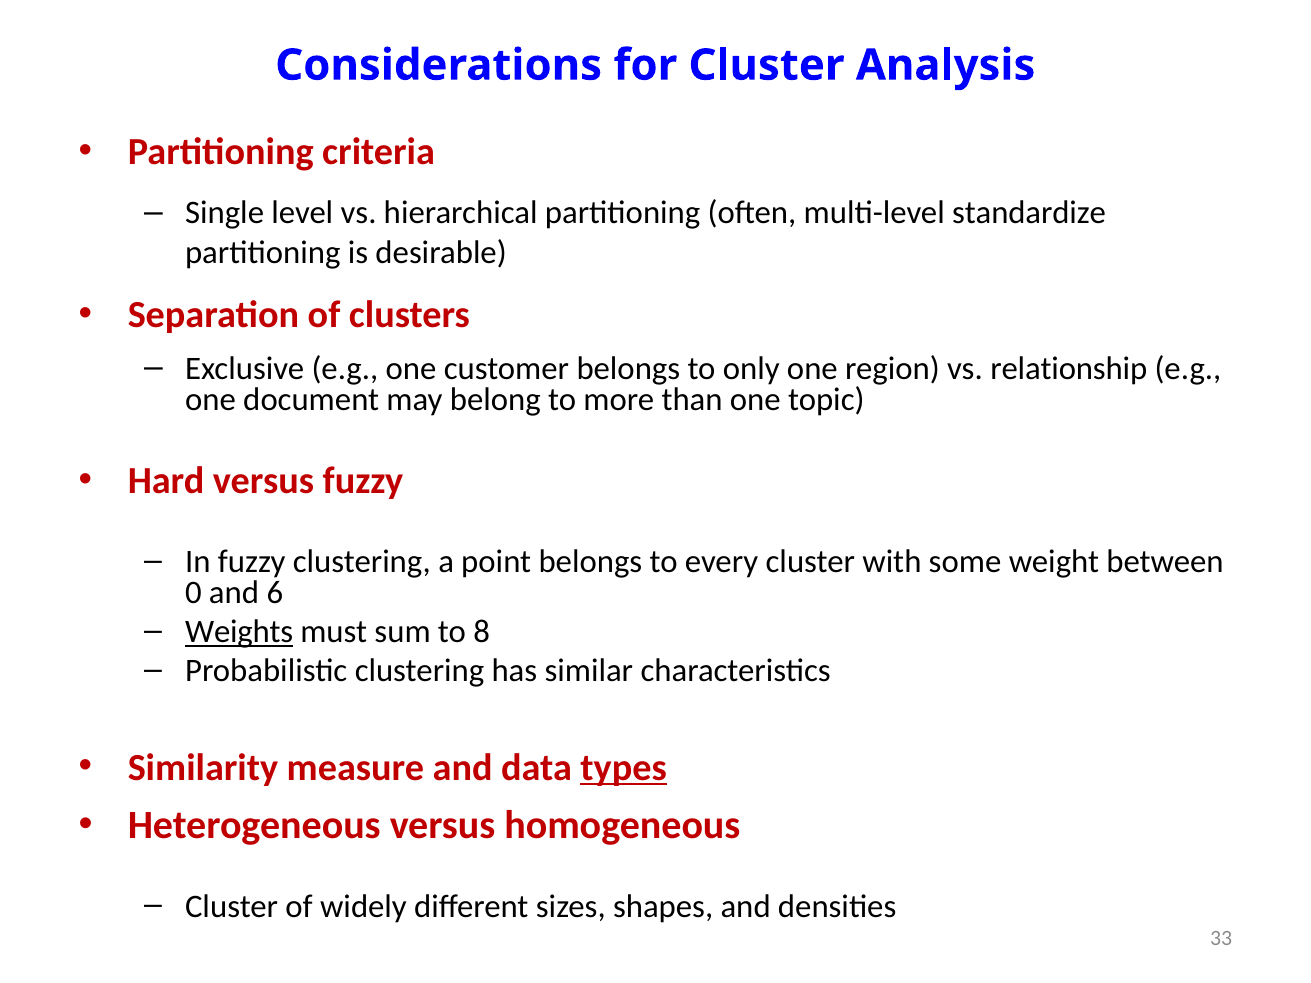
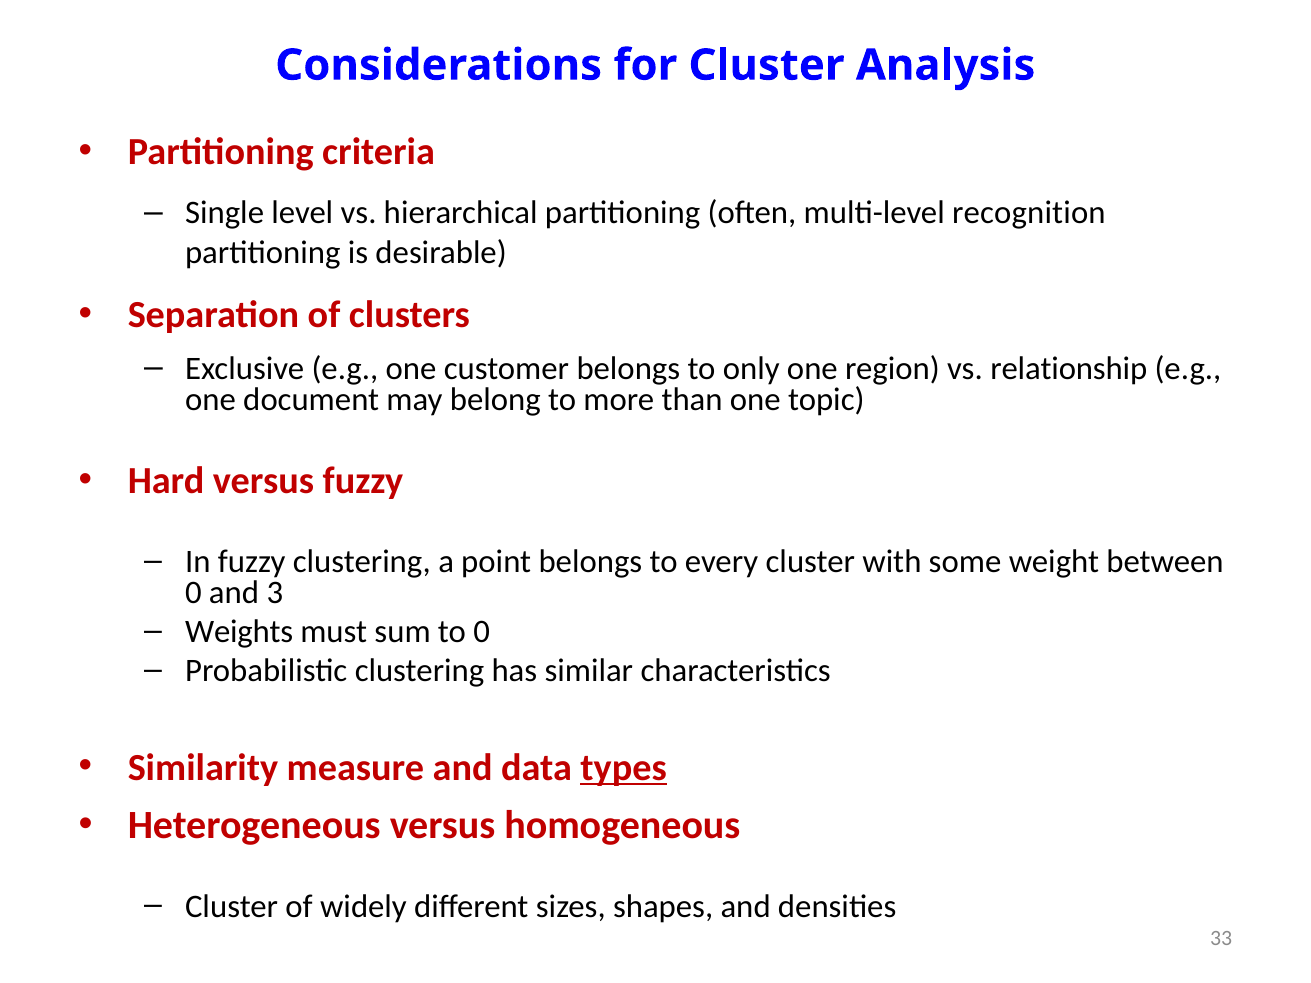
standardize: standardize -> recognition (1029, 213)
6: 6 -> 3 (275, 593)
Weights underline: present -> none (239, 632)
to 8: 8 -> 0 (482, 632)
